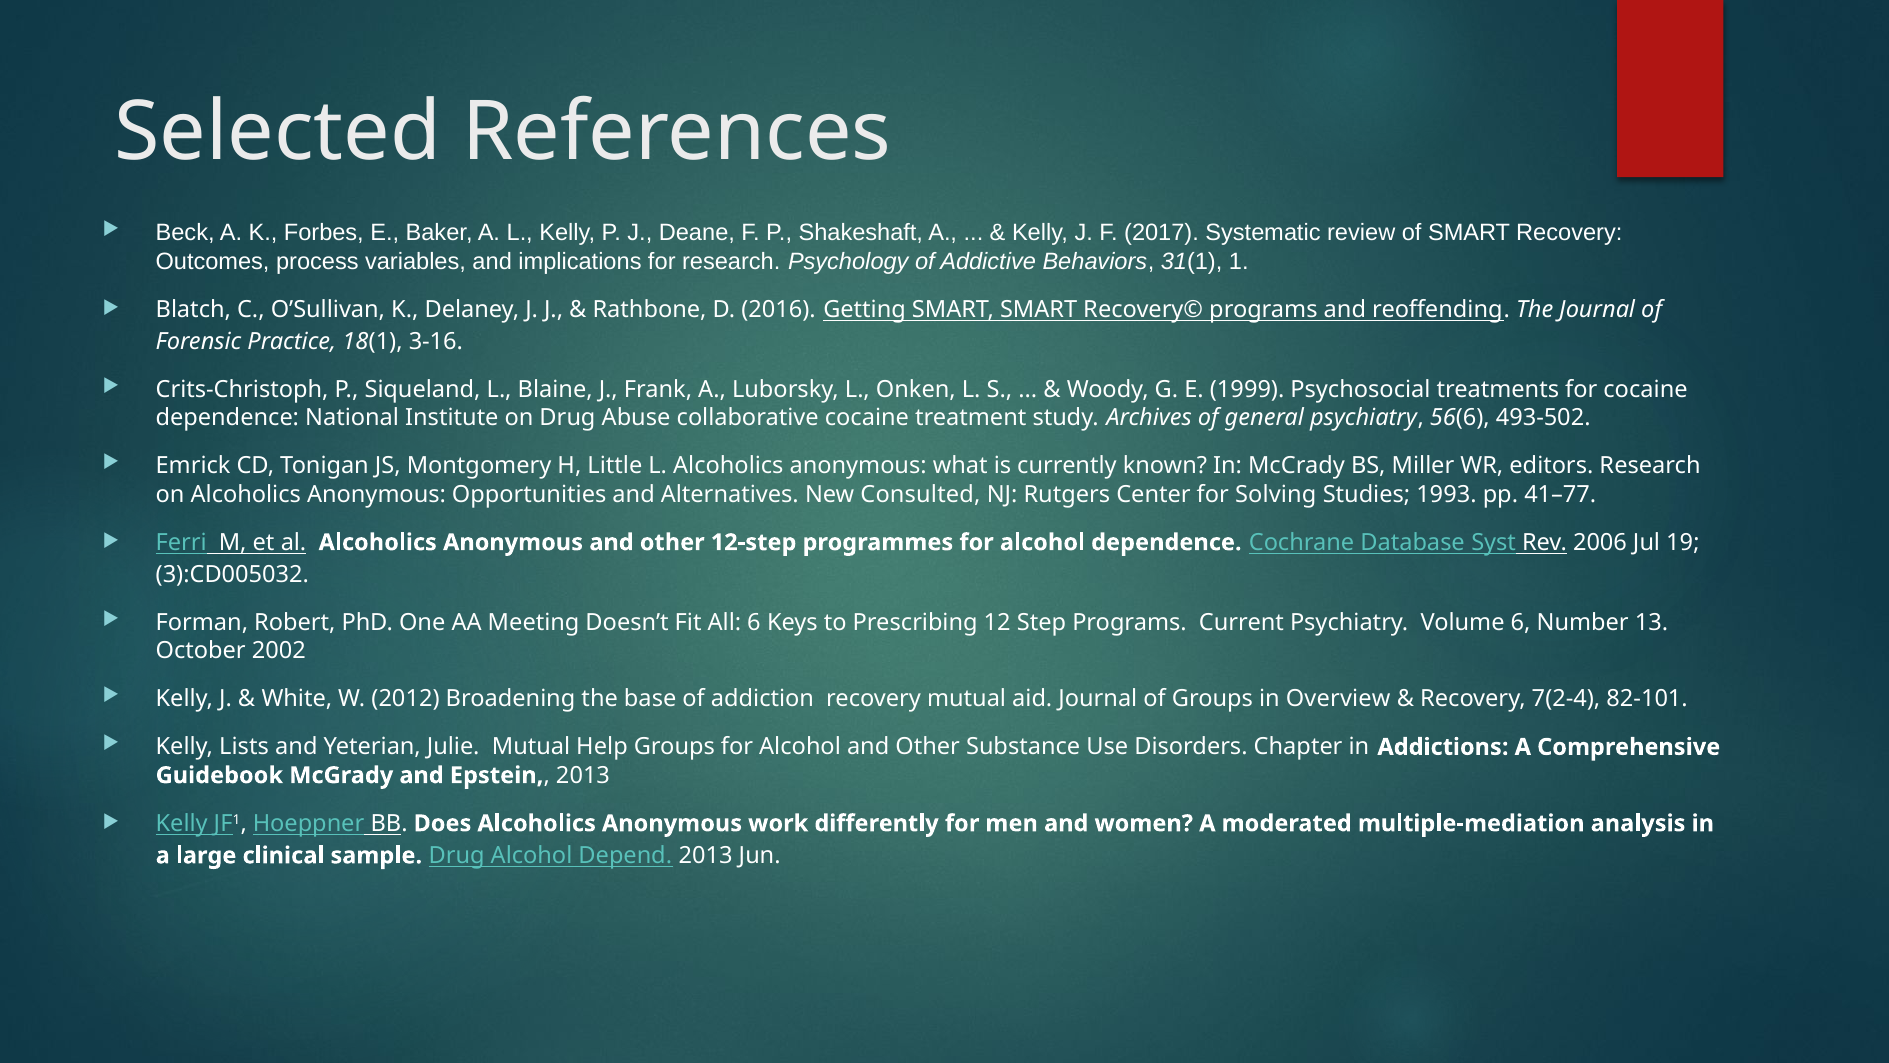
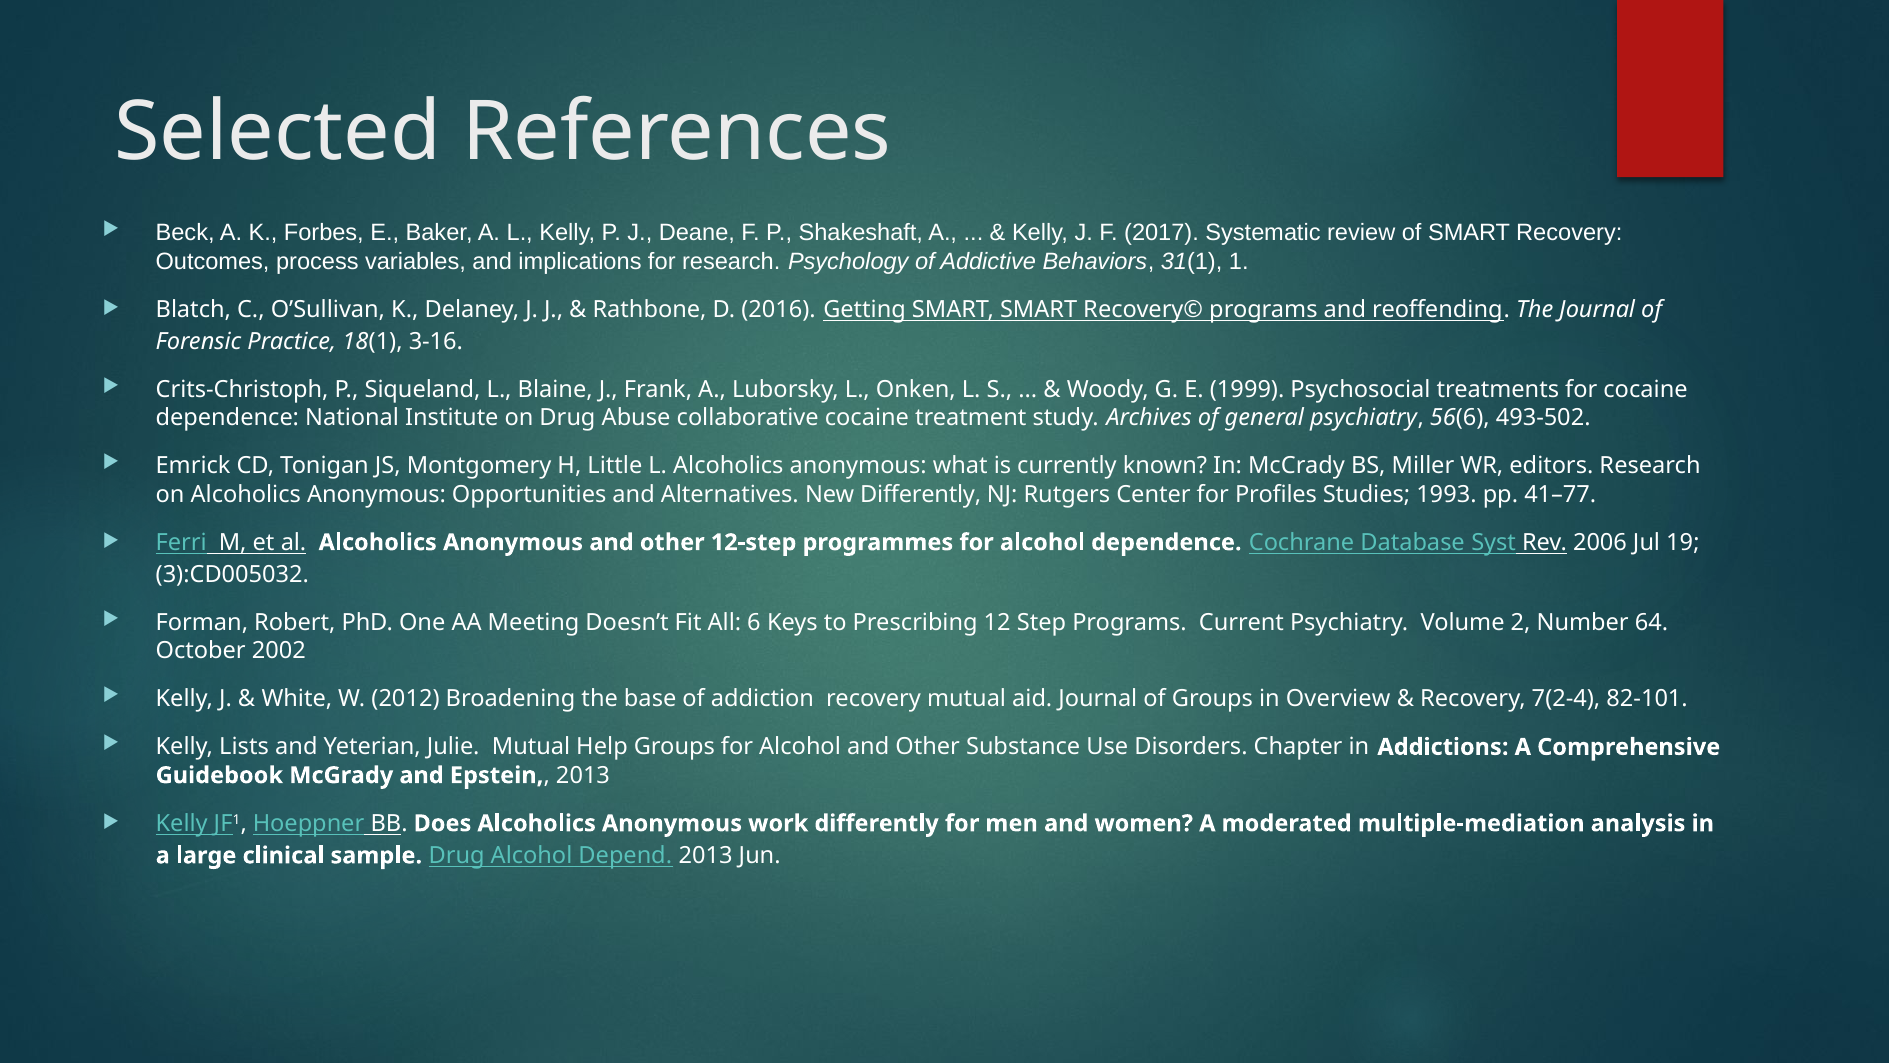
New Consulted: Consulted -> Differently (921, 494)
Solving: Solving -> Profiles (1276, 494)
Volume 6: 6 -> 2 (1521, 622)
13: 13 -> 64 (1652, 622)
